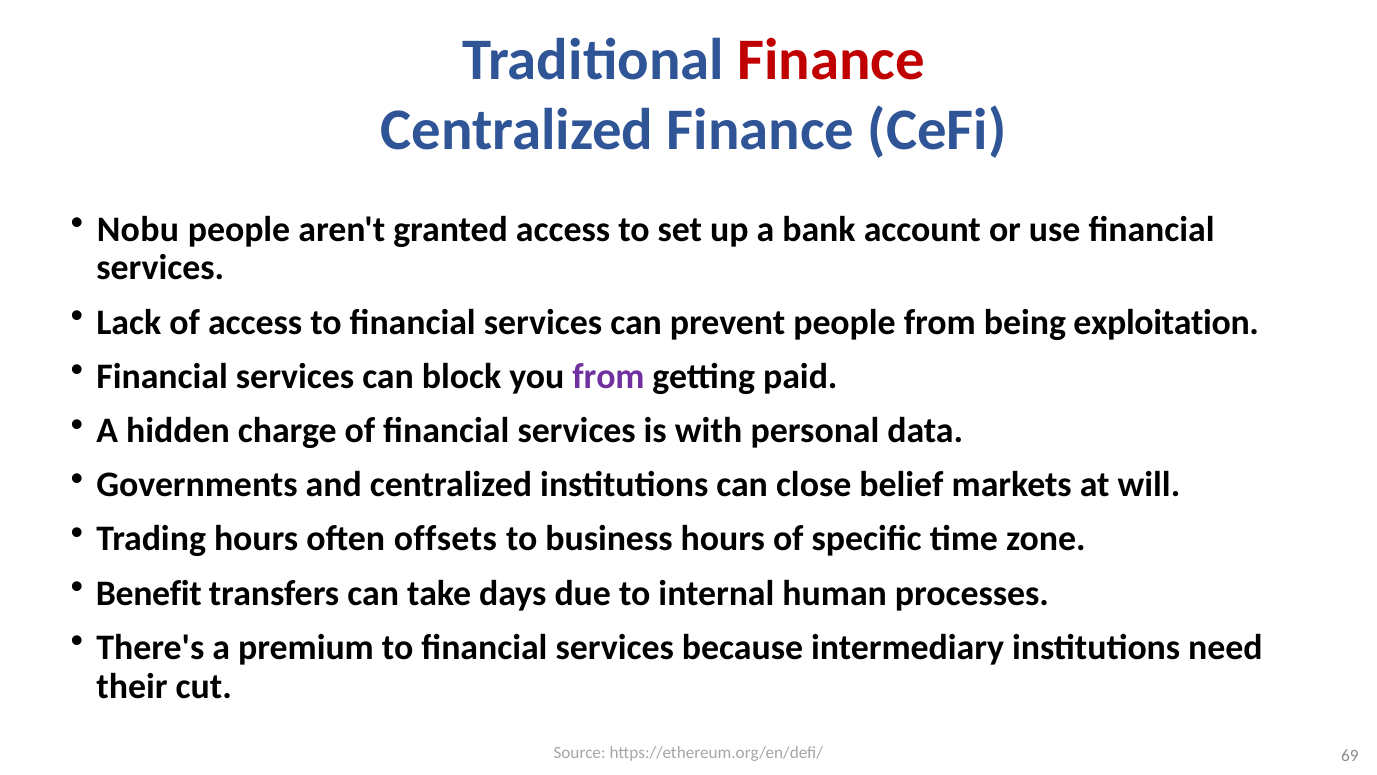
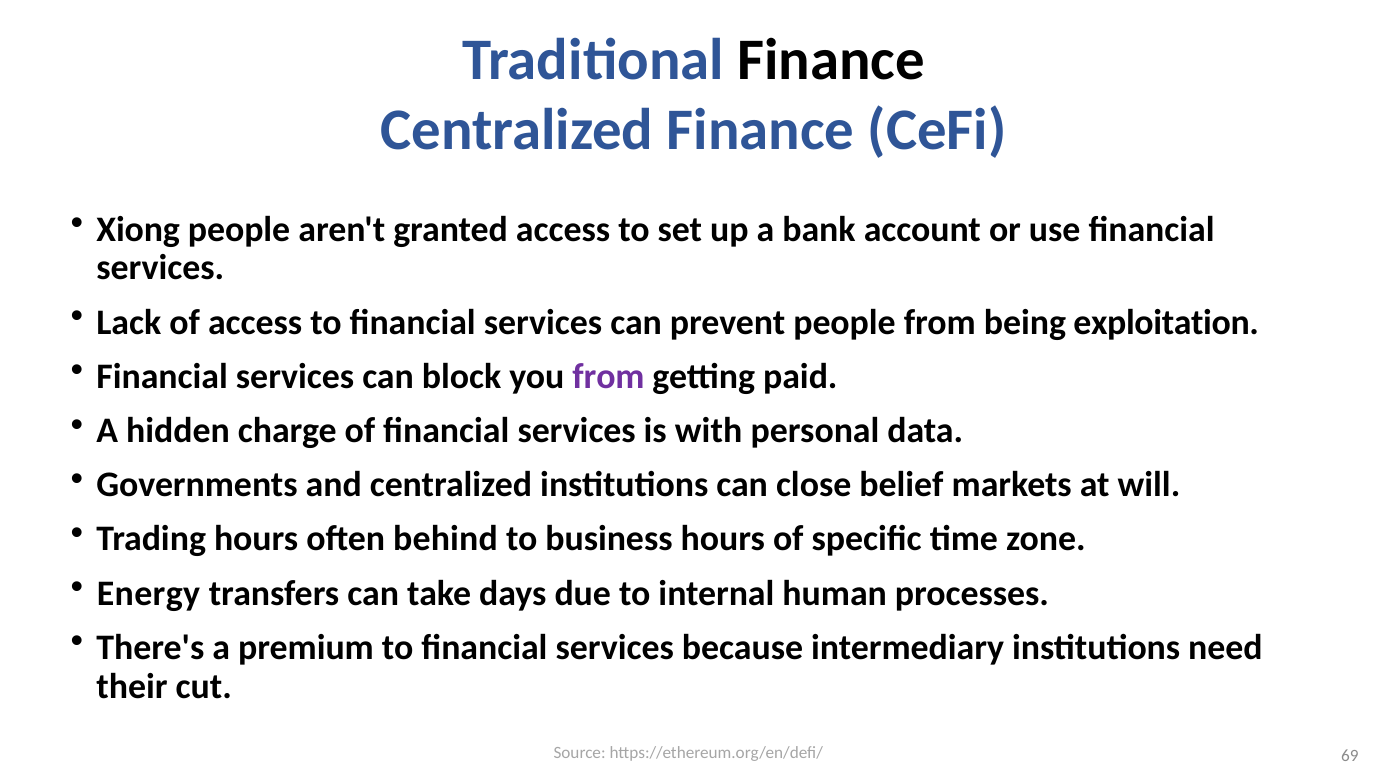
Finance colour: red -> black (831, 60)
Nobu: Nobu -> Xiong (138, 229)
offsets: offsets -> behind (445, 539)
Benefit: Benefit -> Energy (149, 593)
